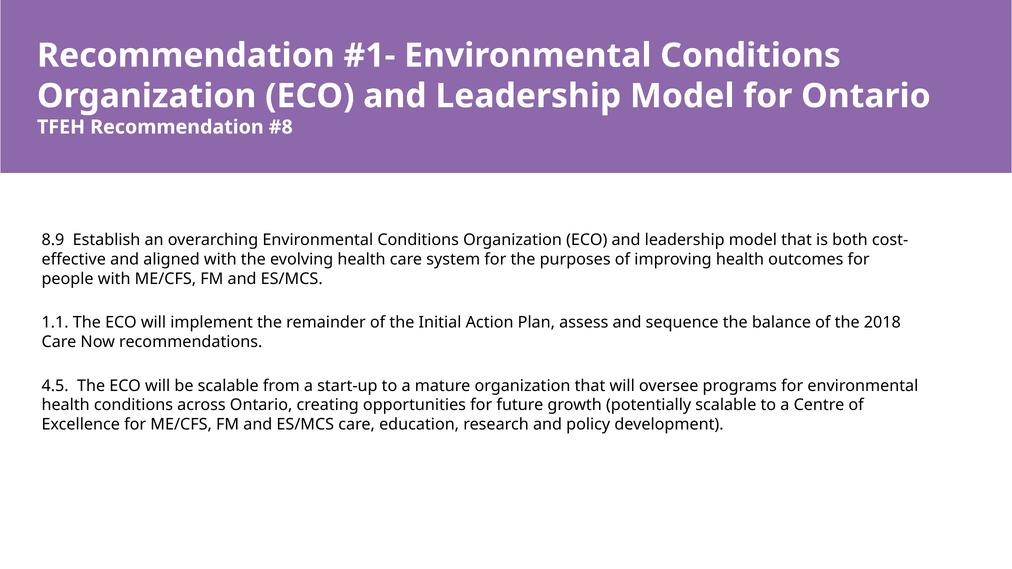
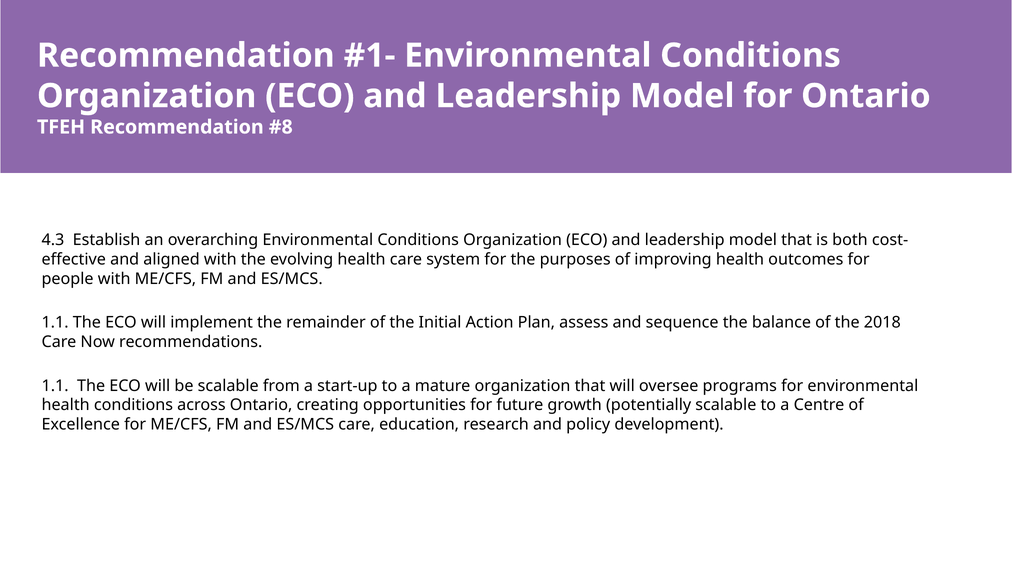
8.9: 8.9 -> 4.3 (53, 240)
4.5: 4.5 -> 1.1 (55, 386)
